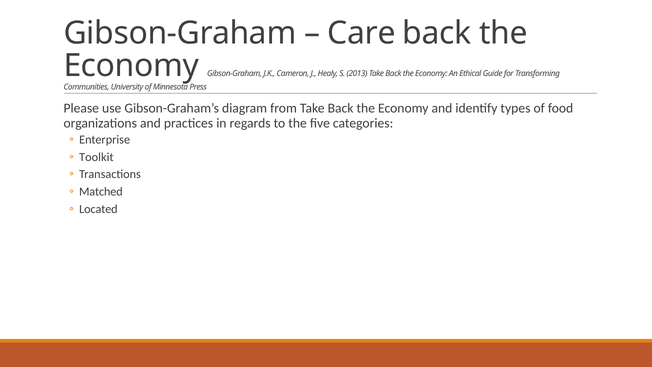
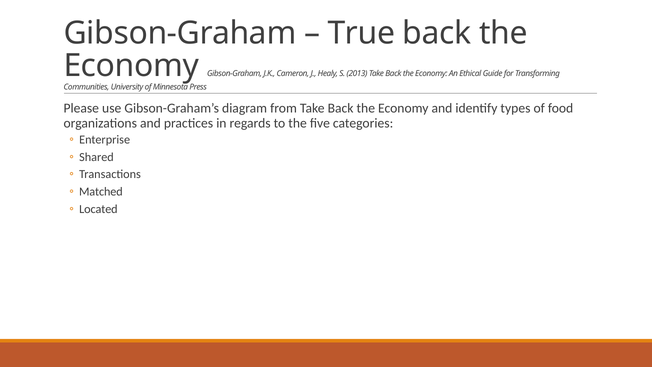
Care: Care -> True (361, 33)
Toolkit: Toolkit -> Shared (96, 157)
